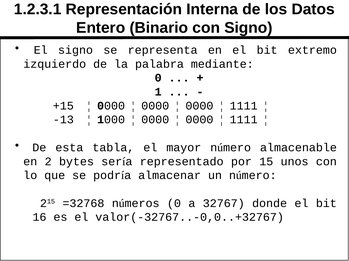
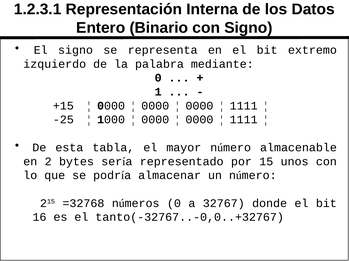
-13: -13 -> -25 (63, 120)
valor(-32767..-0,0..+32767: valor(-32767..-0,0..+32767 -> tanto(-32767..-0,0..+32767 (190, 218)
